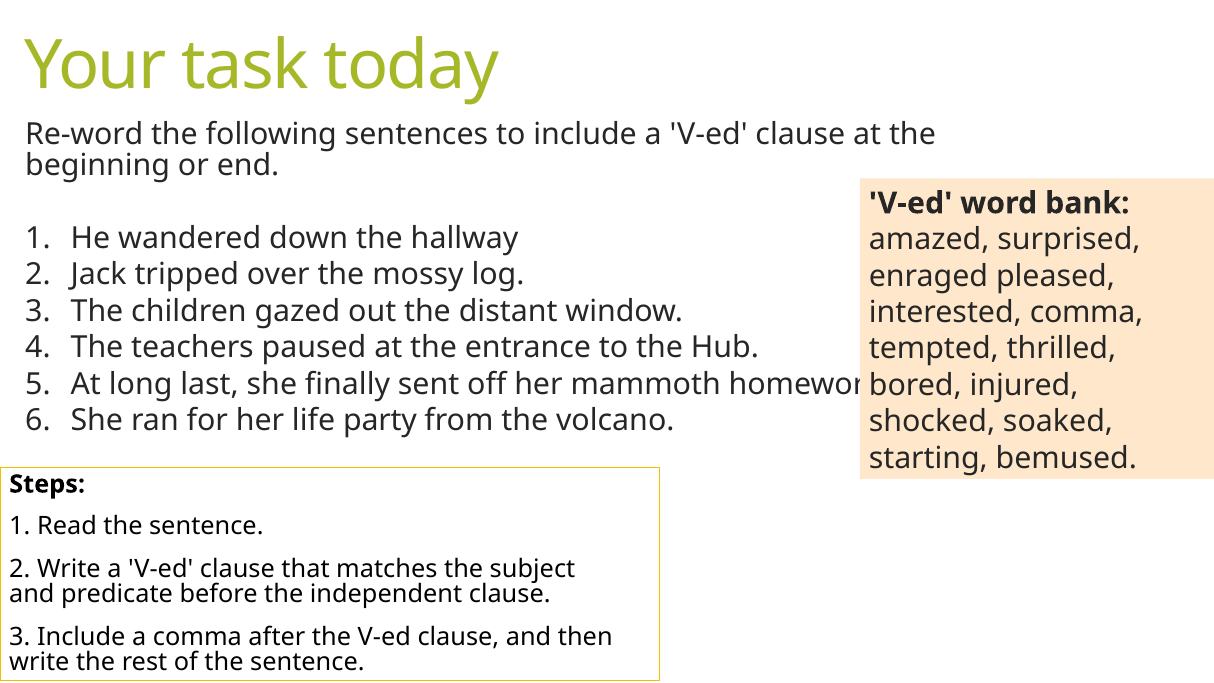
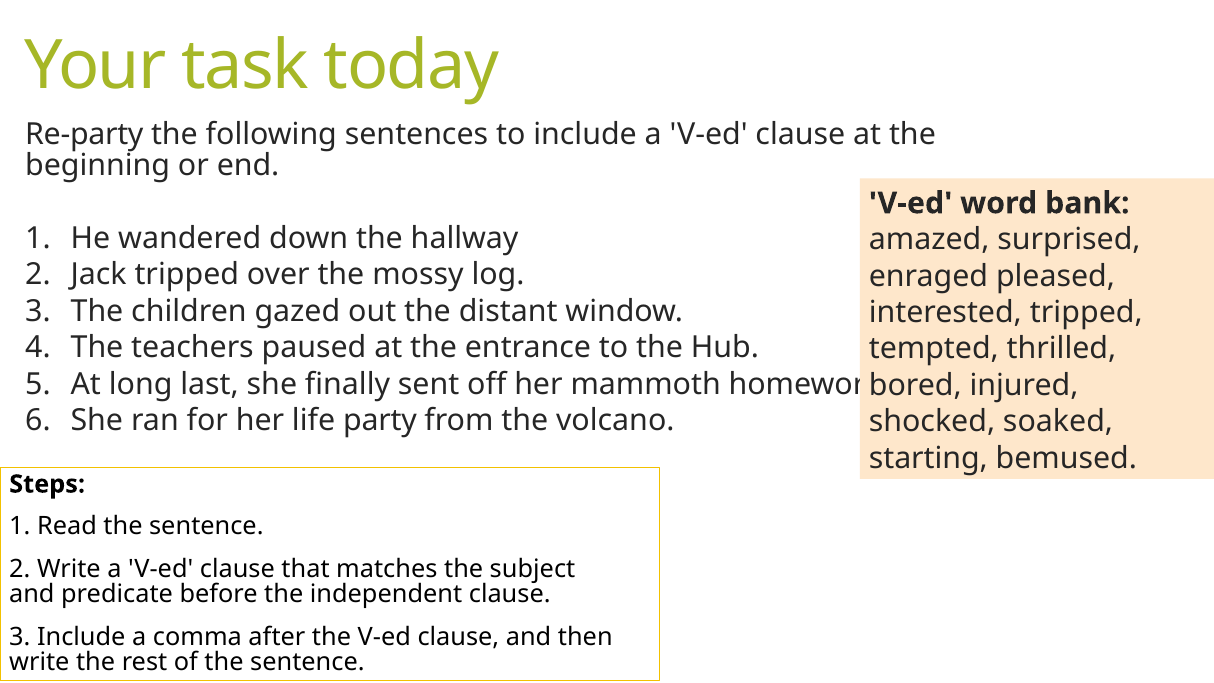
Re-word: Re-word -> Re-party (84, 134)
interested comma: comma -> tripped (1086, 312)
